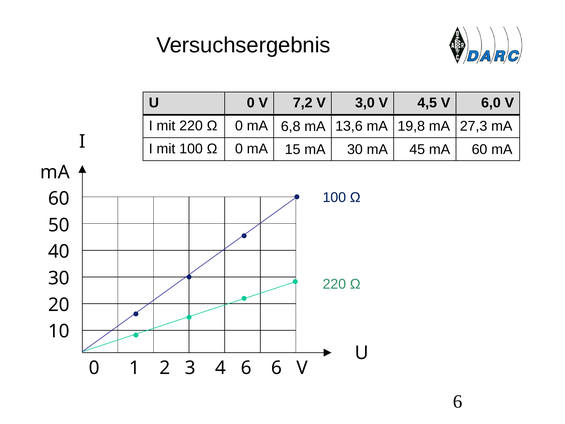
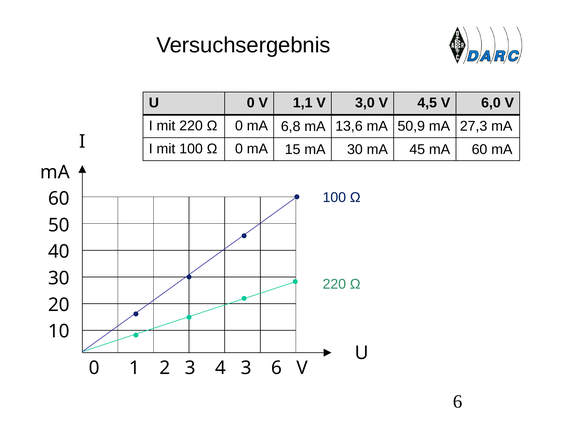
7,2: 7,2 -> 1,1 (303, 103)
19,8: 19,8 -> 50,9 (411, 126)
4 6: 6 -> 3 (246, 368)
